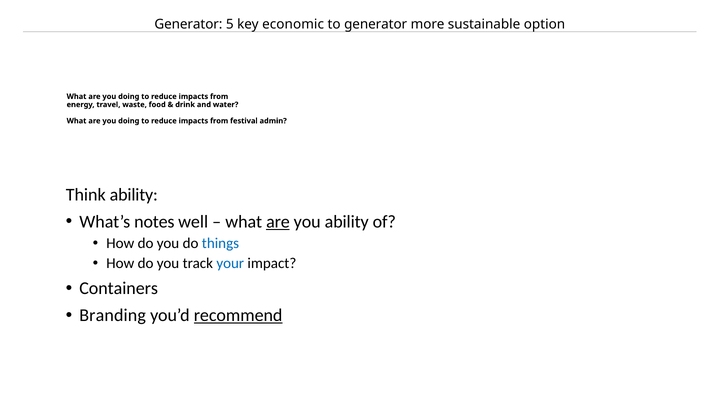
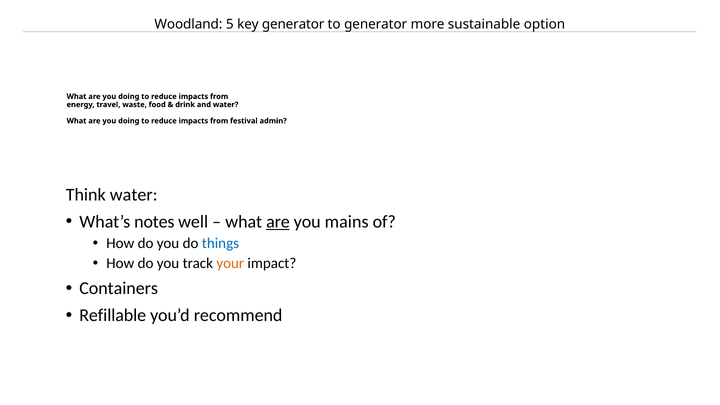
Generator: Generator -> Woodland (188, 24)
key economic: economic -> generator (293, 24)
Think ability: ability -> water (134, 195)
you ability: ability -> mains (347, 222)
your colour: blue -> orange (230, 263)
Branding: Branding -> Refillable (113, 315)
recommend underline: present -> none (238, 315)
